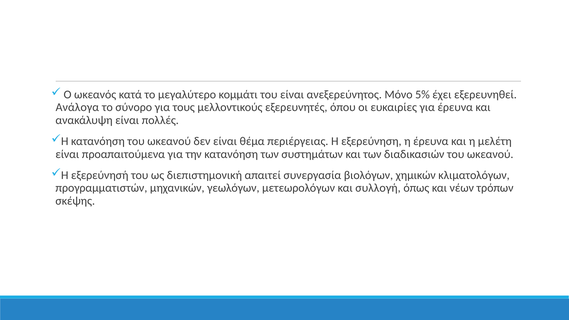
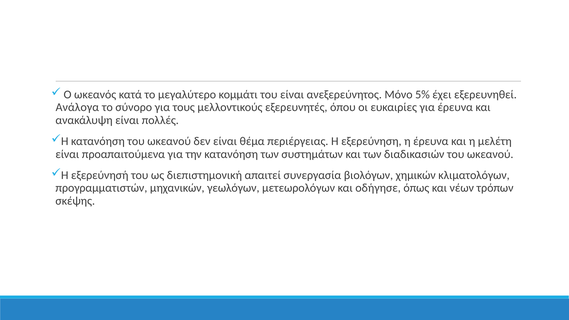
συλλογή: συλλογή -> οδήγησε (378, 188)
